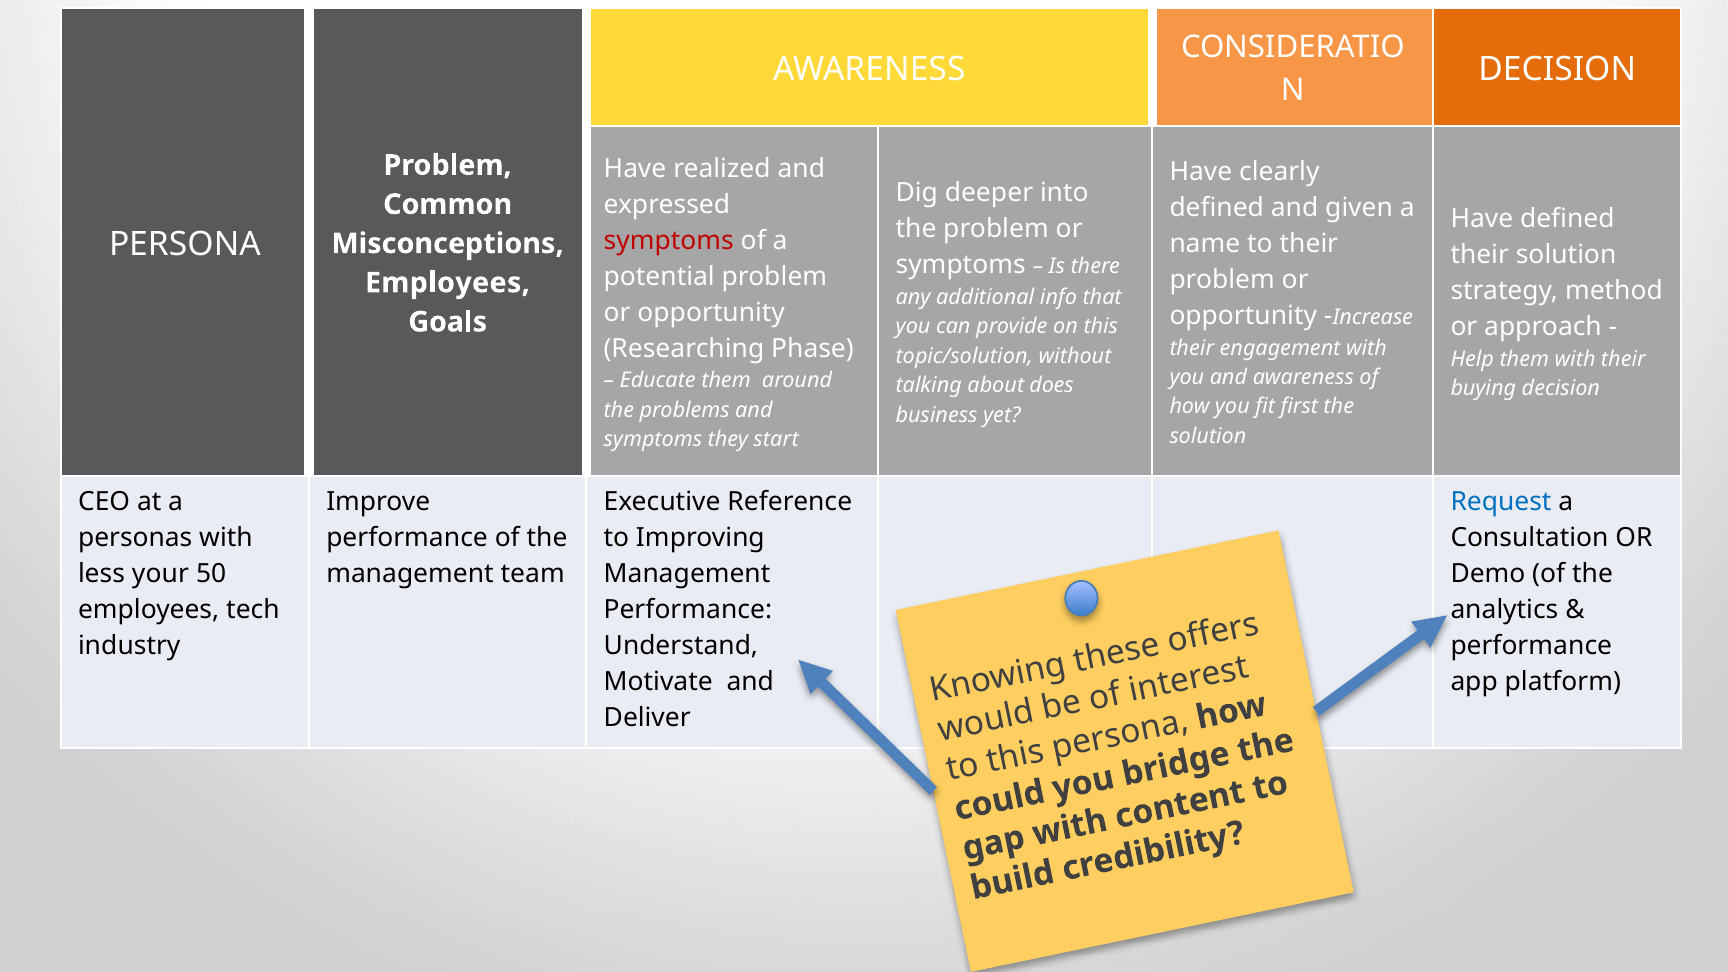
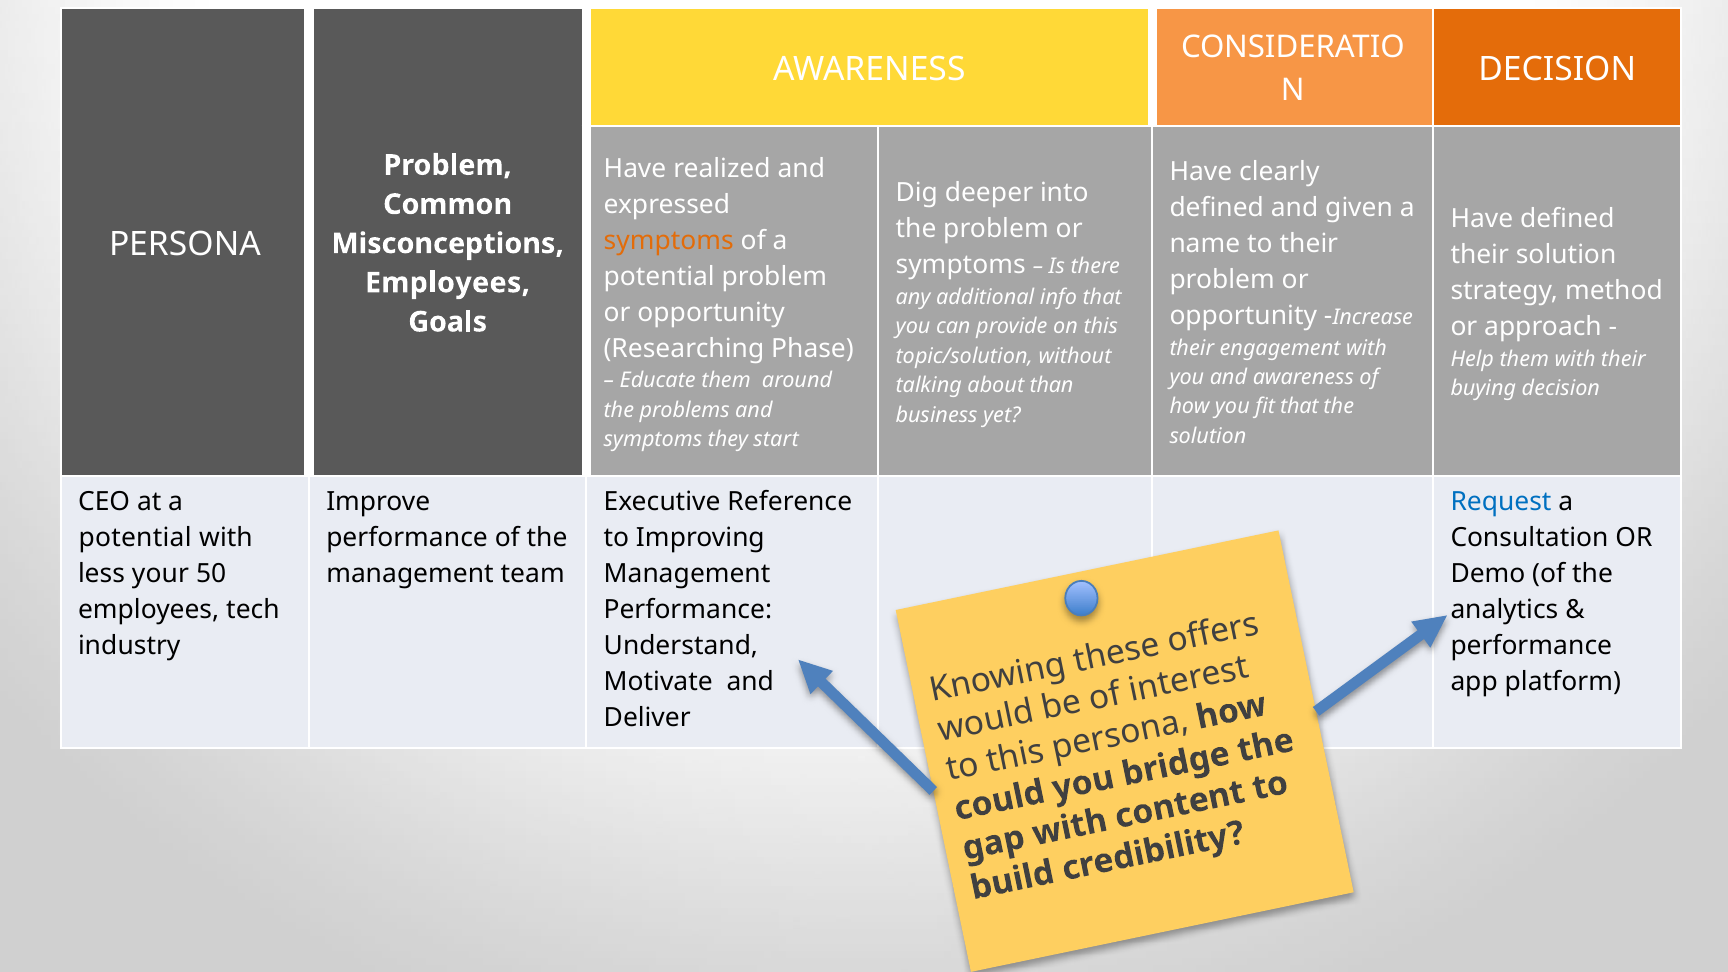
symptoms colour: red -> orange (669, 240)
does: does -> than (1052, 386)
fit first: first -> that (1299, 407)
personas: personas -> potential (135, 538)
